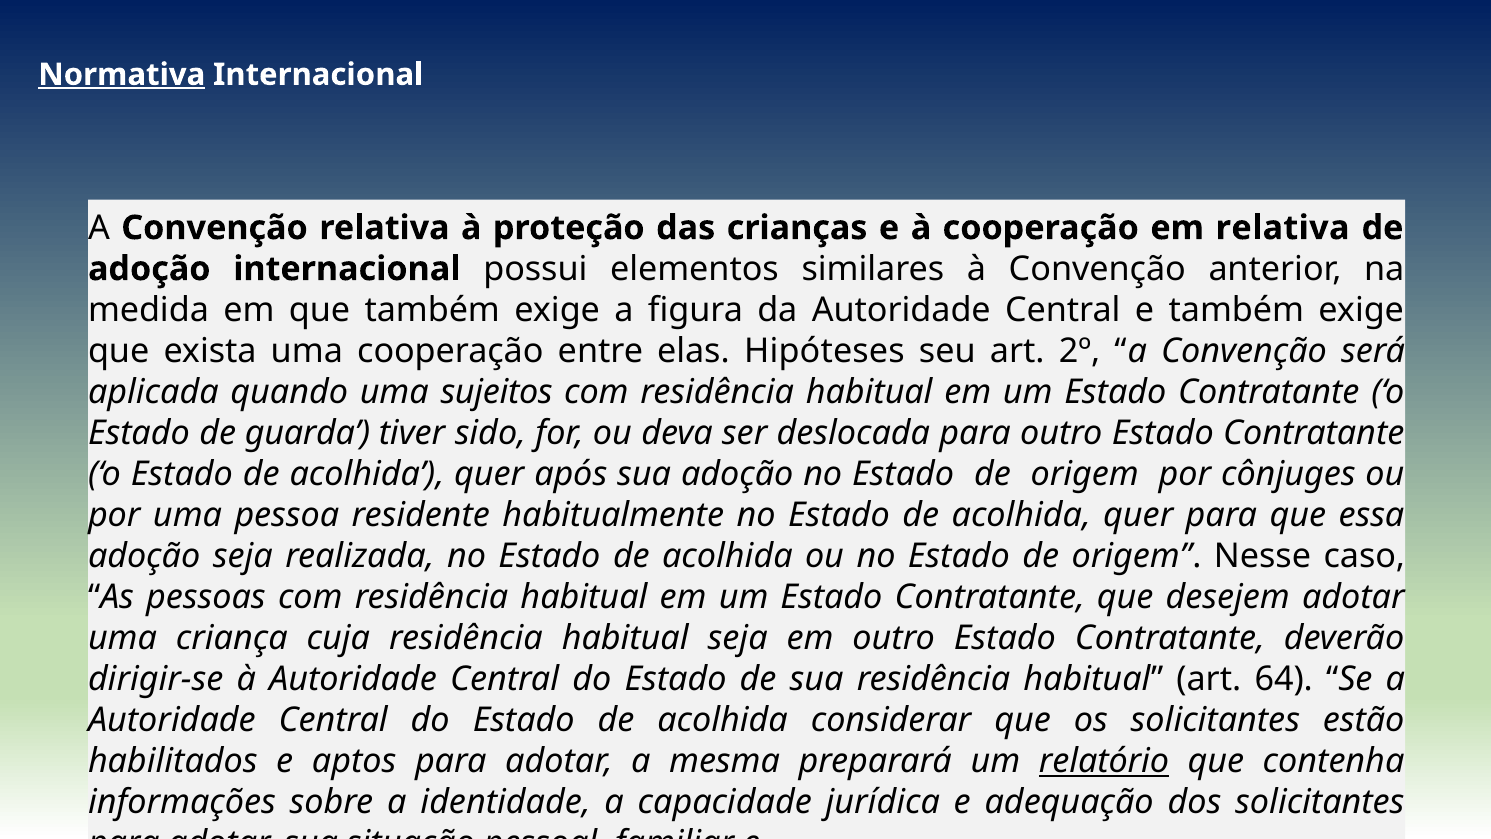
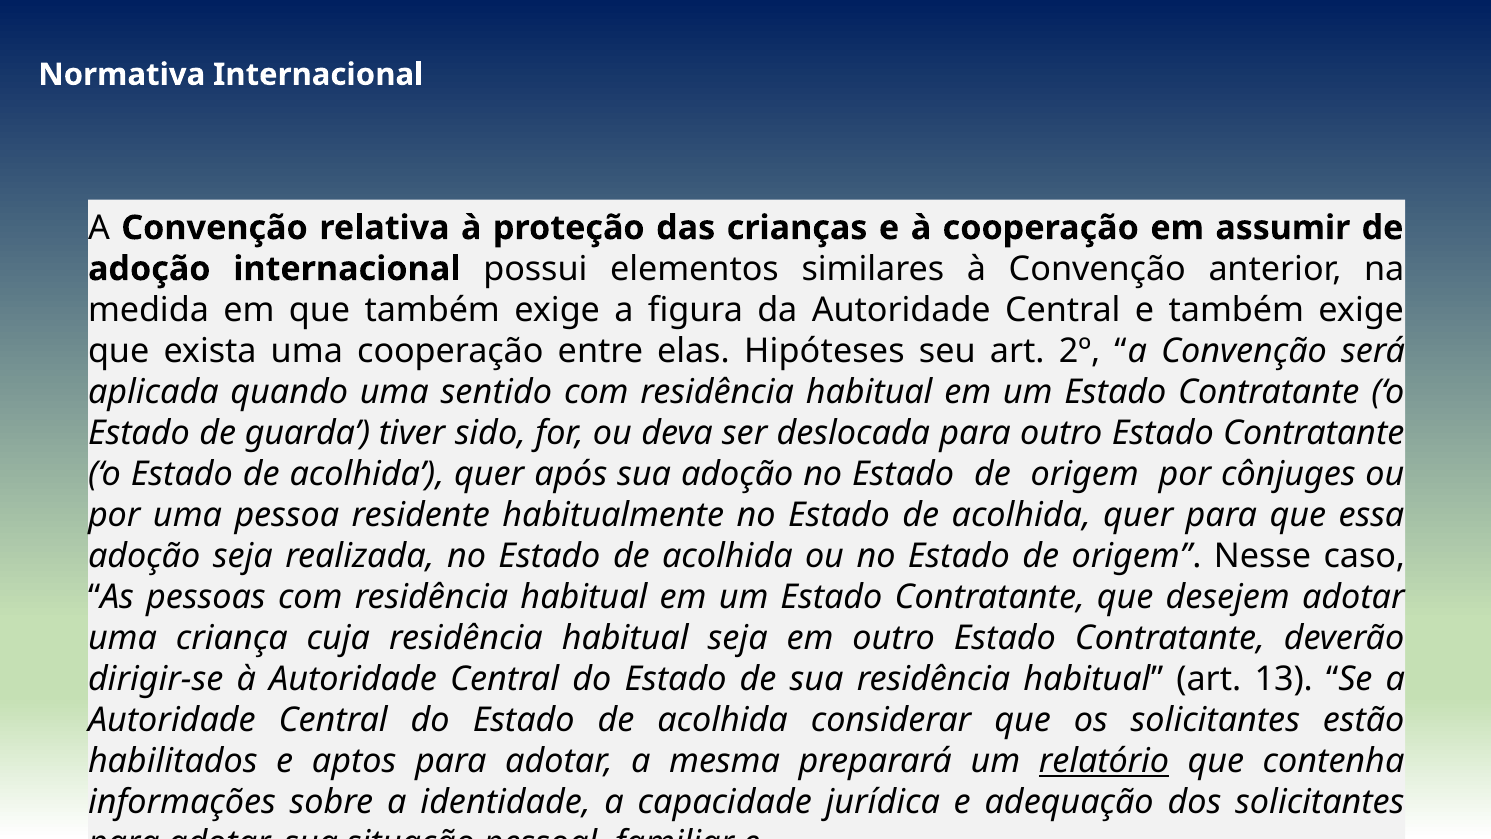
Normativa underline: present -> none (122, 75)
em relativa: relativa -> assumir (1283, 228)
sujeitos: sujeitos -> sentido (496, 392)
64: 64 -> 13 (1284, 679)
